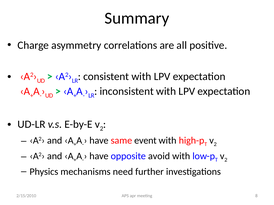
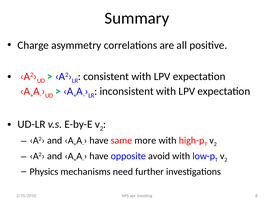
event: event -> more (145, 141)
